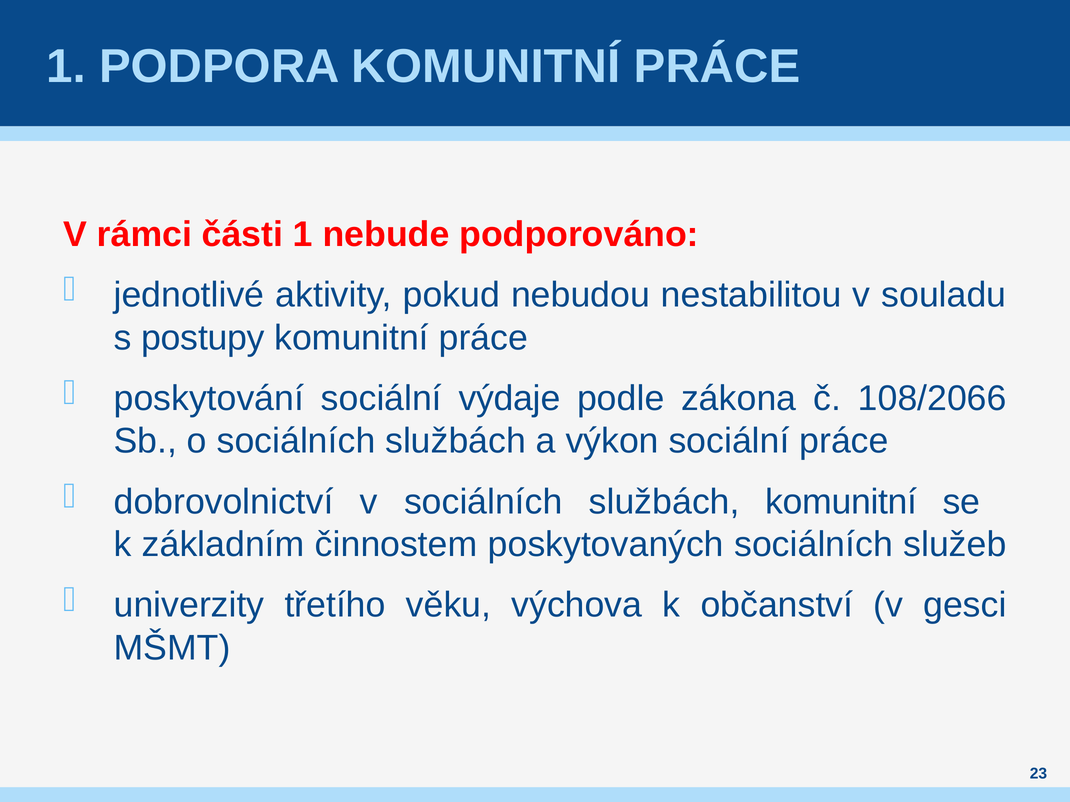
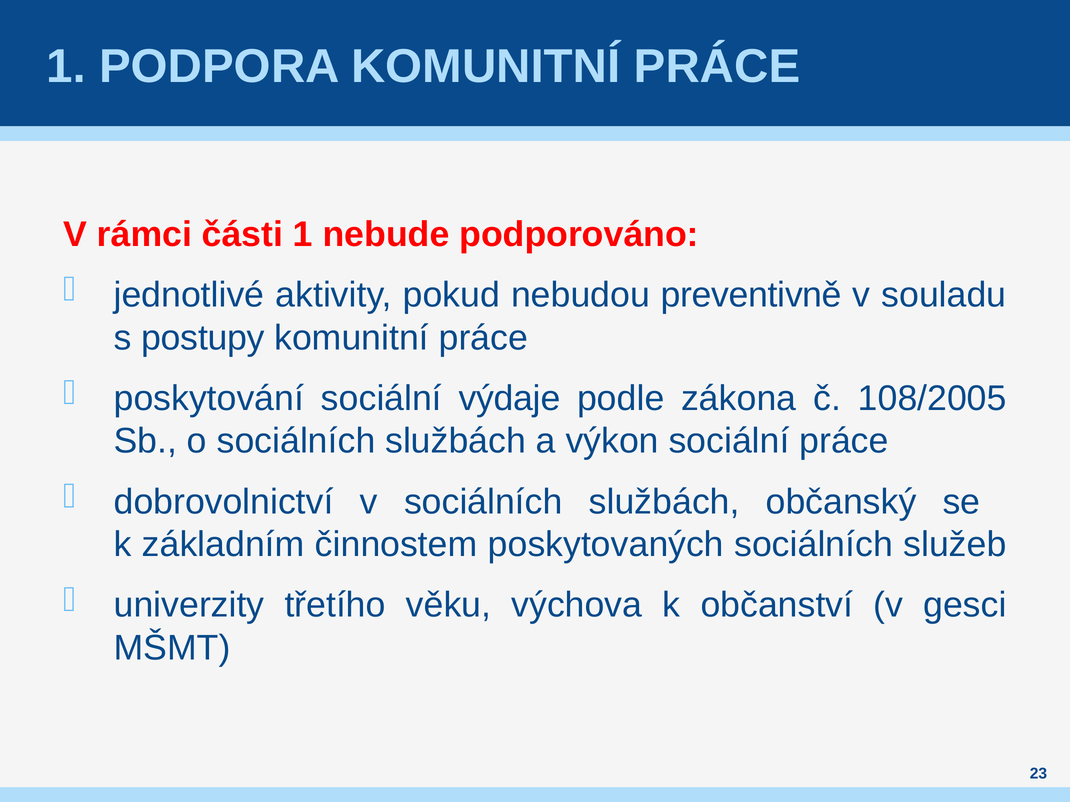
nestabilitou: nestabilitou -> preventivně (751, 295)
108/2066: 108/2066 -> 108/2005 (932, 399)
službách komunitní: komunitní -> občanský (841, 502)
